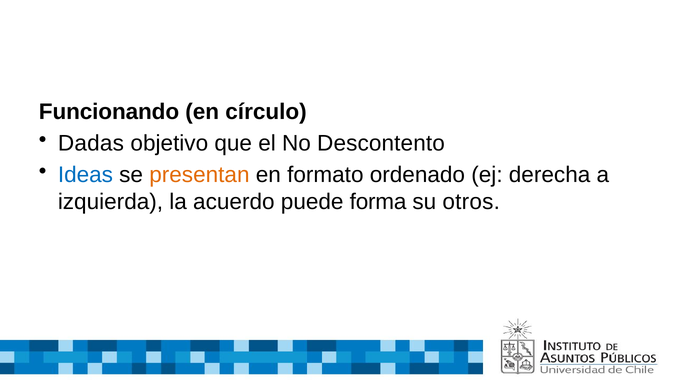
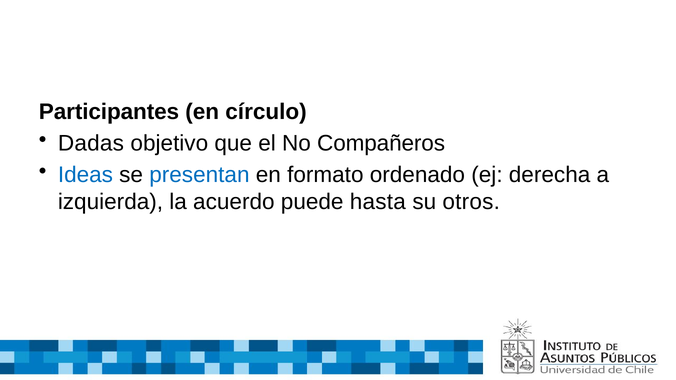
Funcionando: Funcionando -> Participantes (109, 112)
Descontento: Descontento -> Compañeros (381, 143)
presentan colour: orange -> blue (199, 175)
forma: forma -> hasta (378, 202)
